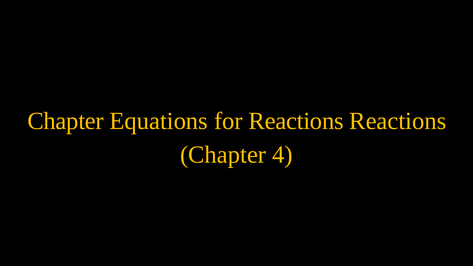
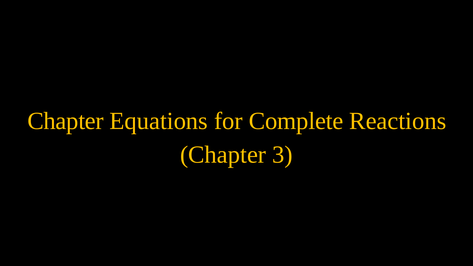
for Reactions: Reactions -> Complete (296, 121)
4: 4 -> 3 (283, 155)
